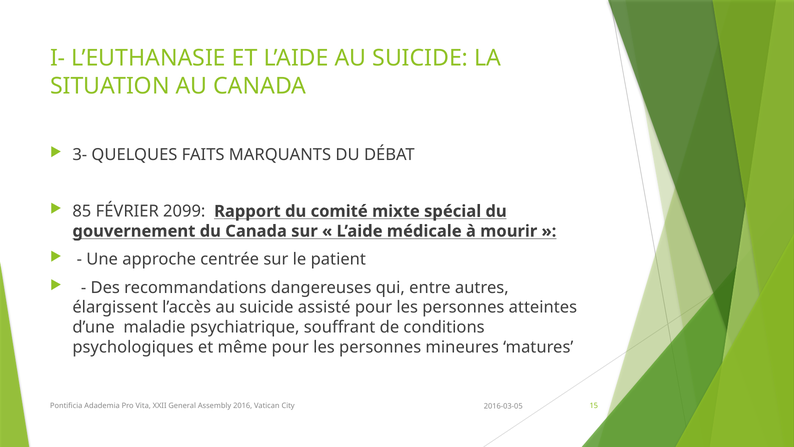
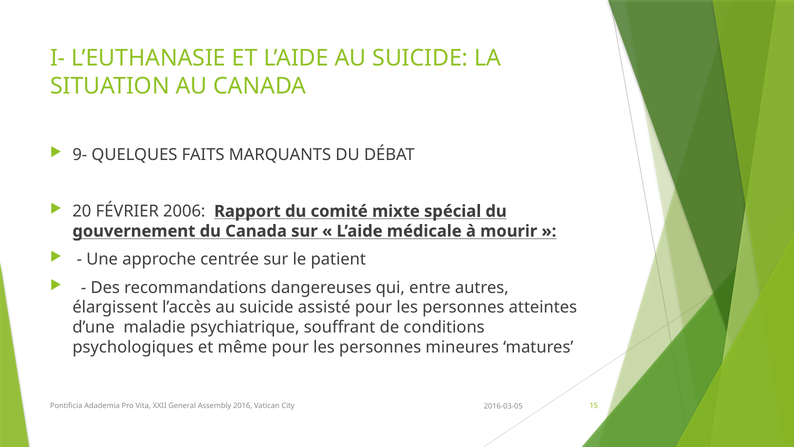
3-: 3- -> 9- (80, 155)
85: 85 -> 20 (82, 211)
2099: 2099 -> 2006 (184, 211)
